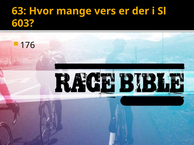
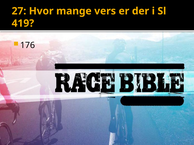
63: 63 -> 27 (19, 11)
603: 603 -> 419 (23, 23)
